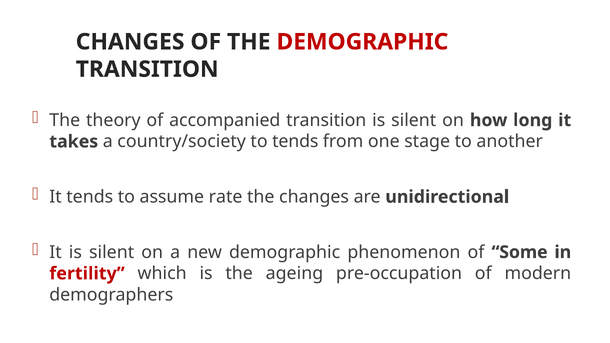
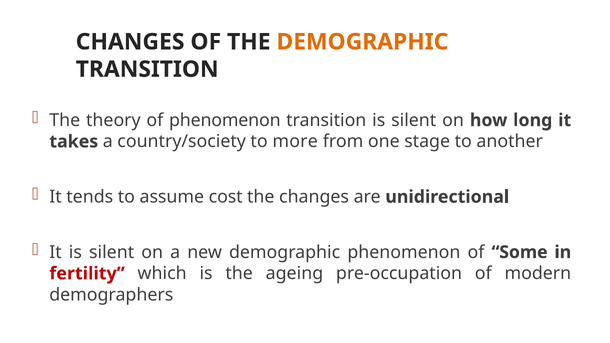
DEMOGRAPHIC colour: red -> orange (362, 42)
of accompanied: accompanied -> phenomenon (225, 120)
to tends: tends -> more (295, 142)
rate: rate -> cost (226, 197)
